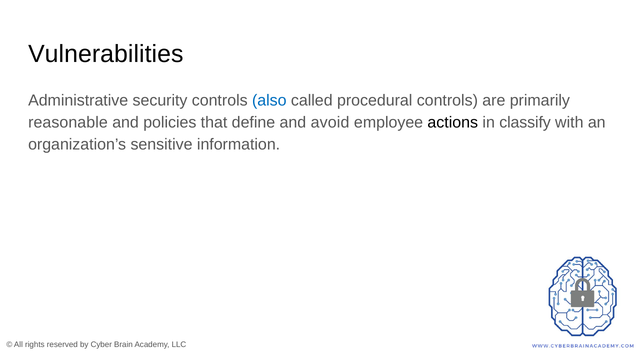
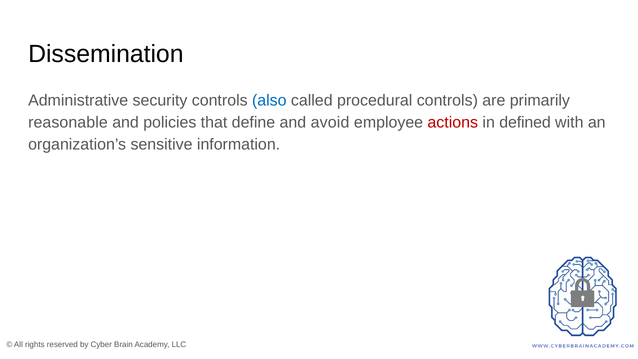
Vulnerabilities: Vulnerabilities -> Dissemination (106, 54)
actions colour: black -> red (453, 122)
classify: classify -> defined (525, 122)
